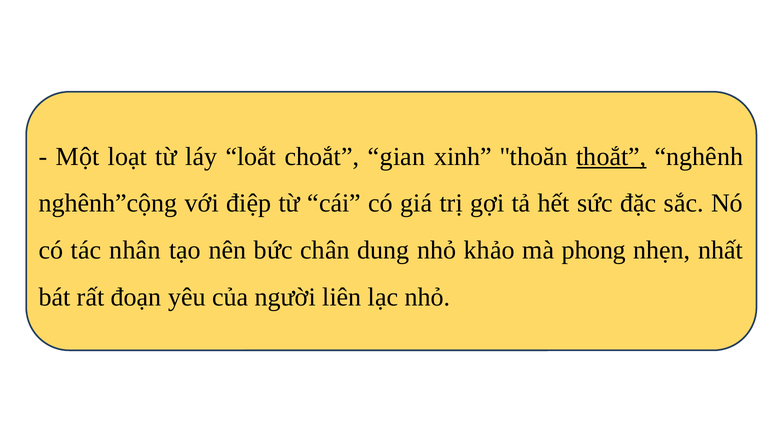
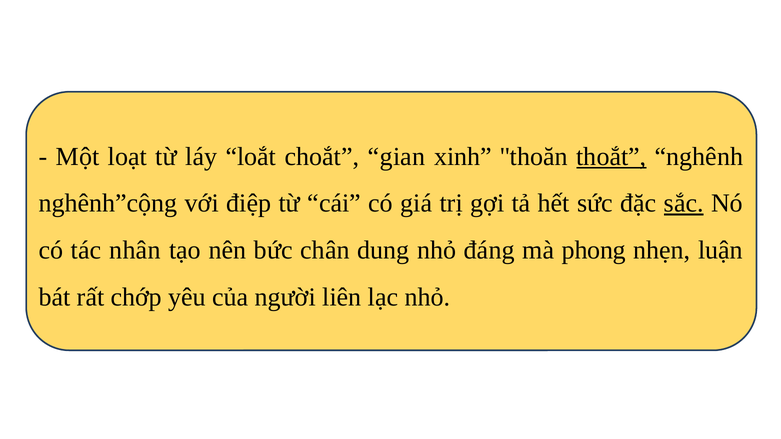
sắc underline: none -> present (684, 203)
khảo: khảo -> đáng (489, 250)
nhất: nhất -> luận (721, 250)
đoạn: đoạn -> chớp (136, 297)
